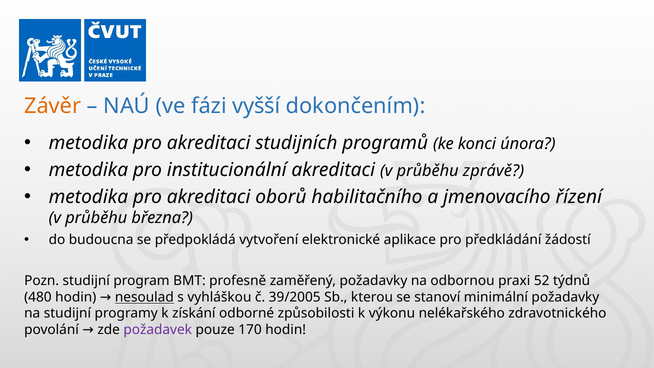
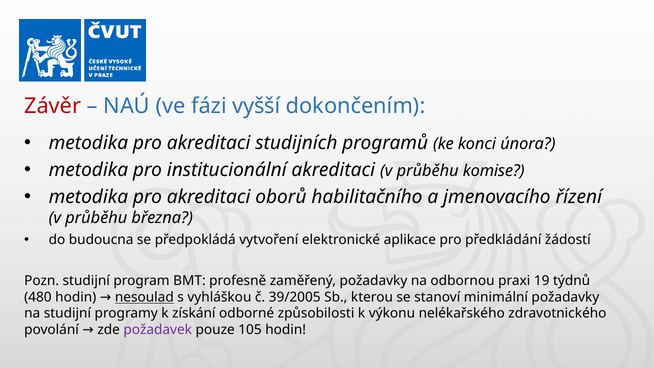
Závěr colour: orange -> red (53, 106)
zprávě: zprávě -> komise (494, 171)
52: 52 -> 19 (542, 281)
170: 170 -> 105 (250, 330)
